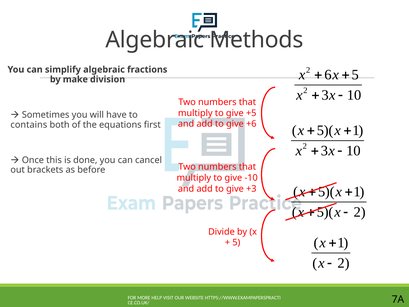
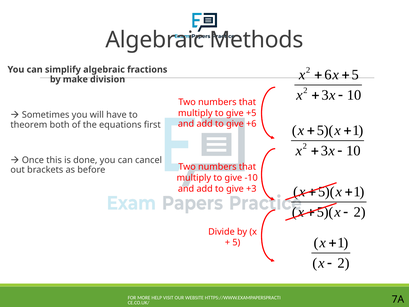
contains: contains -> theorem (29, 125)
